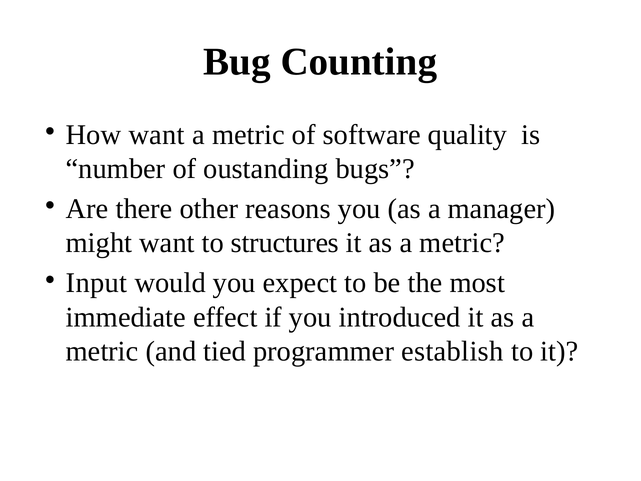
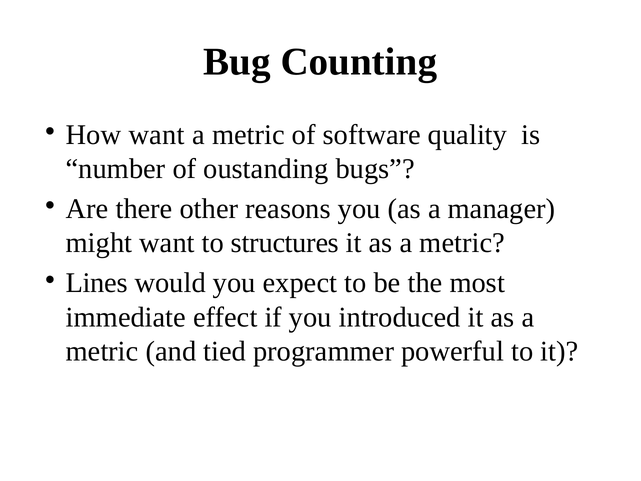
Input: Input -> Lines (97, 283)
establish: establish -> powerful (453, 351)
